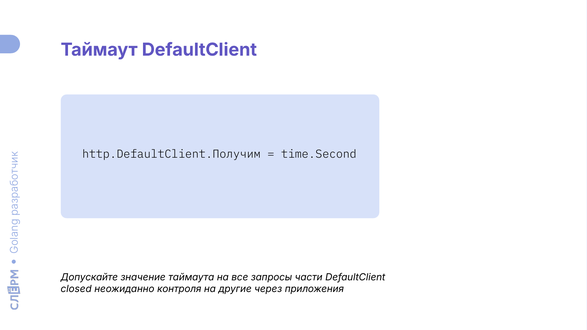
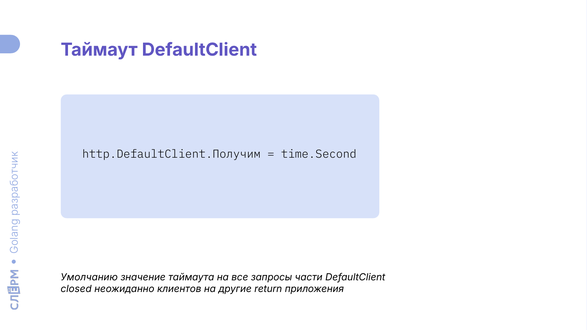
Допускайте: Допускайте -> Умолчанию (89, 278)
контроля: контроля -> клиентов (179, 289)
через: через -> return (268, 289)
